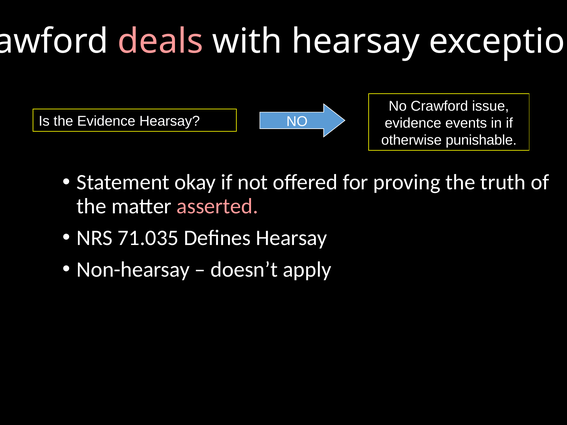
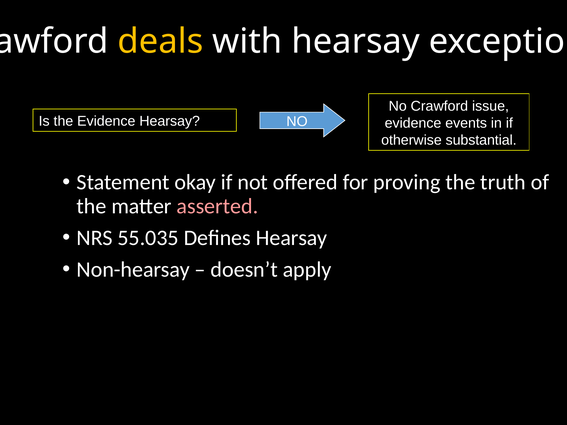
deals colour: pink -> yellow (160, 42)
punishable: punishable -> substantial (481, 140)
71.035: 71.035 -> 55.035 (148, 238)
